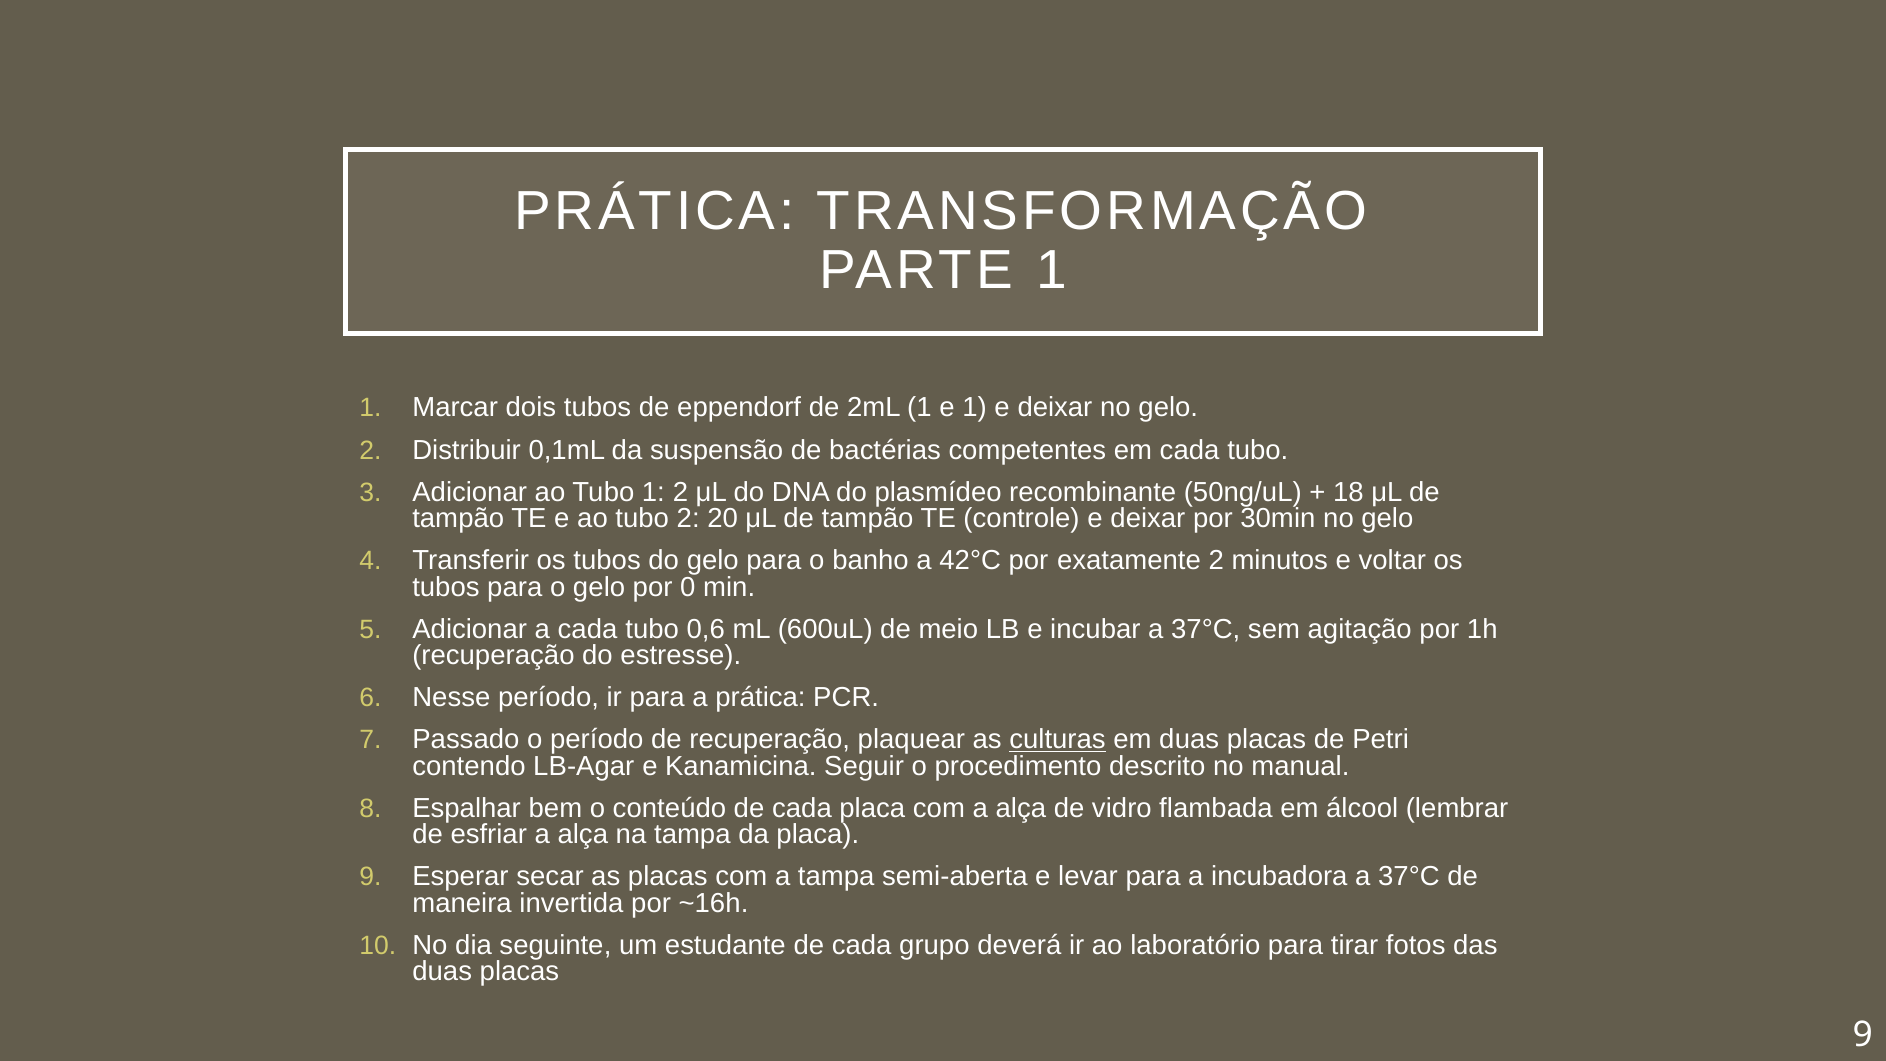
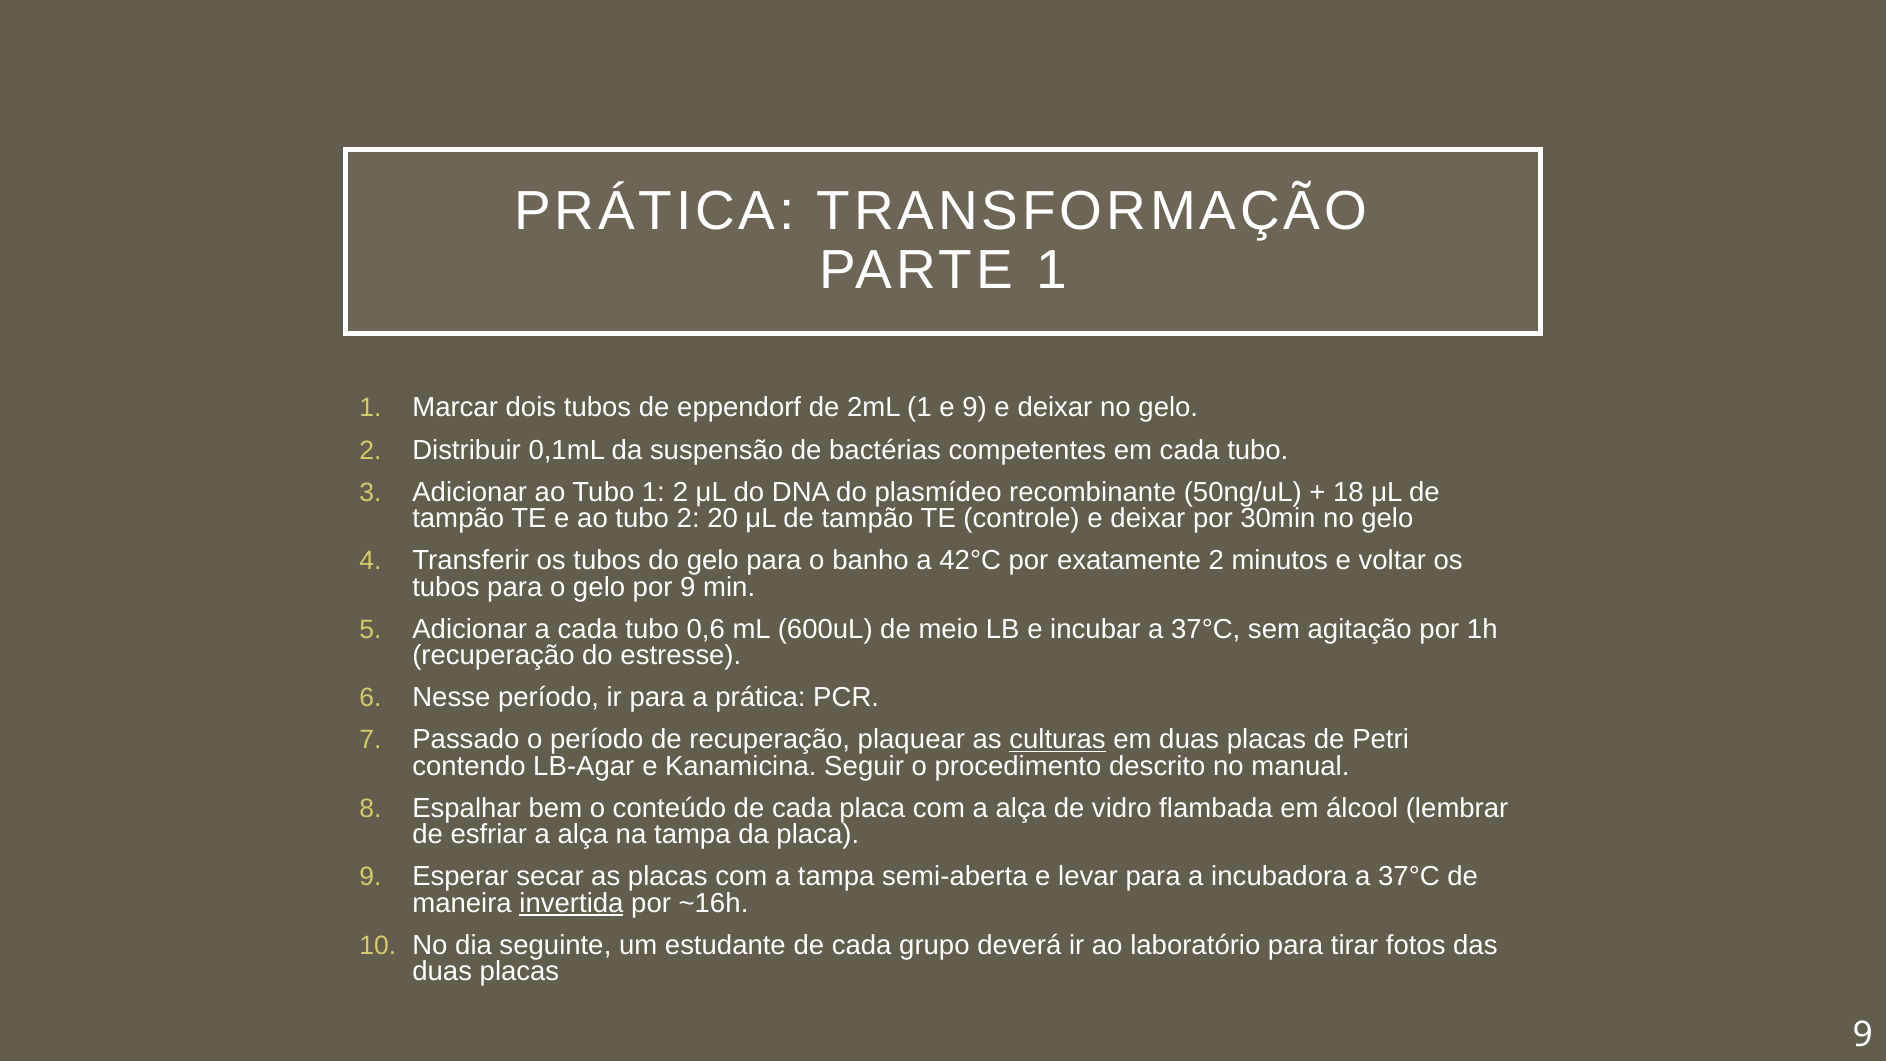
e 1: 1 -> 9 (975, 408)
por 0: 0 -> 9 (688, 587)
invertida underline: none -> present (571, 903)
